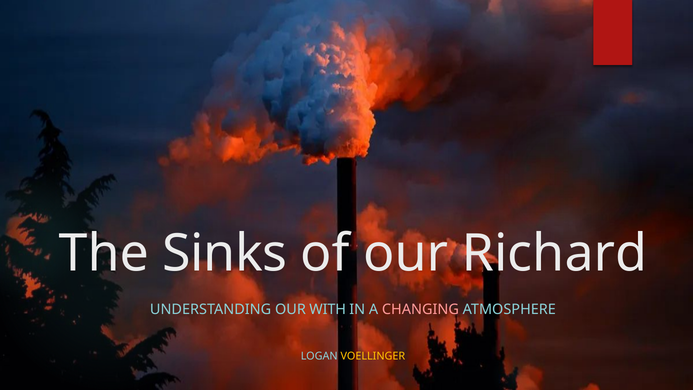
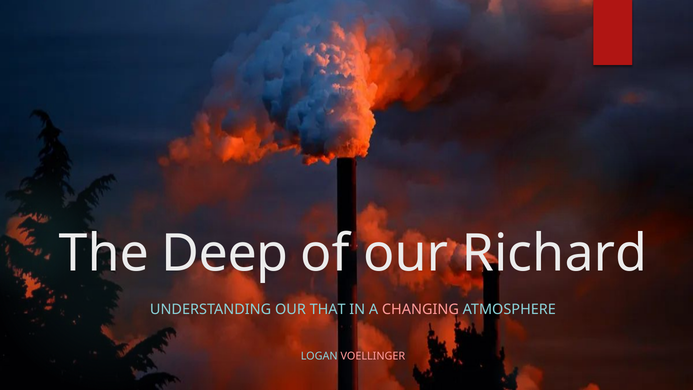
Sinks: Sinks -> Deep (225, 254)
WITH: WITH -> THAT (328, 309)
VOELLINGER colour: yellow -> pink (373, 356)
